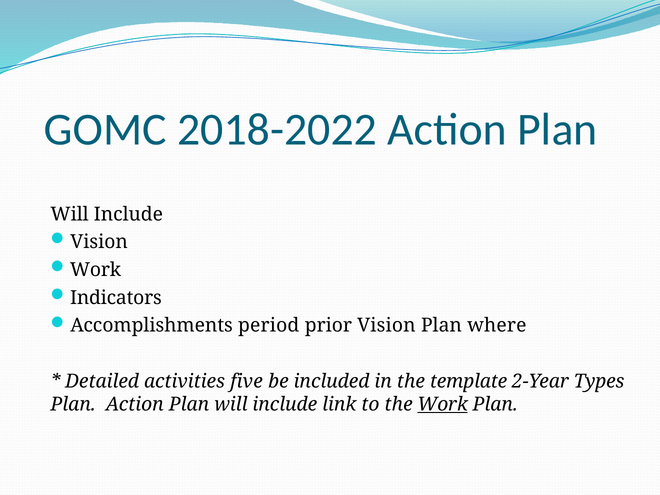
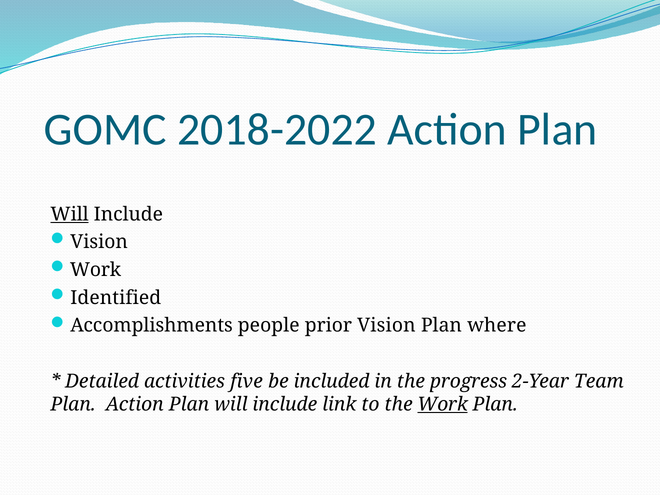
Will underline: none -> present (70, 214)
Indicators: Indicators -> Identified (116, 298)
period: period -> people (269, 326)
template: template -> progress (469, 381)
Types: Types -> Team (599, 381)
